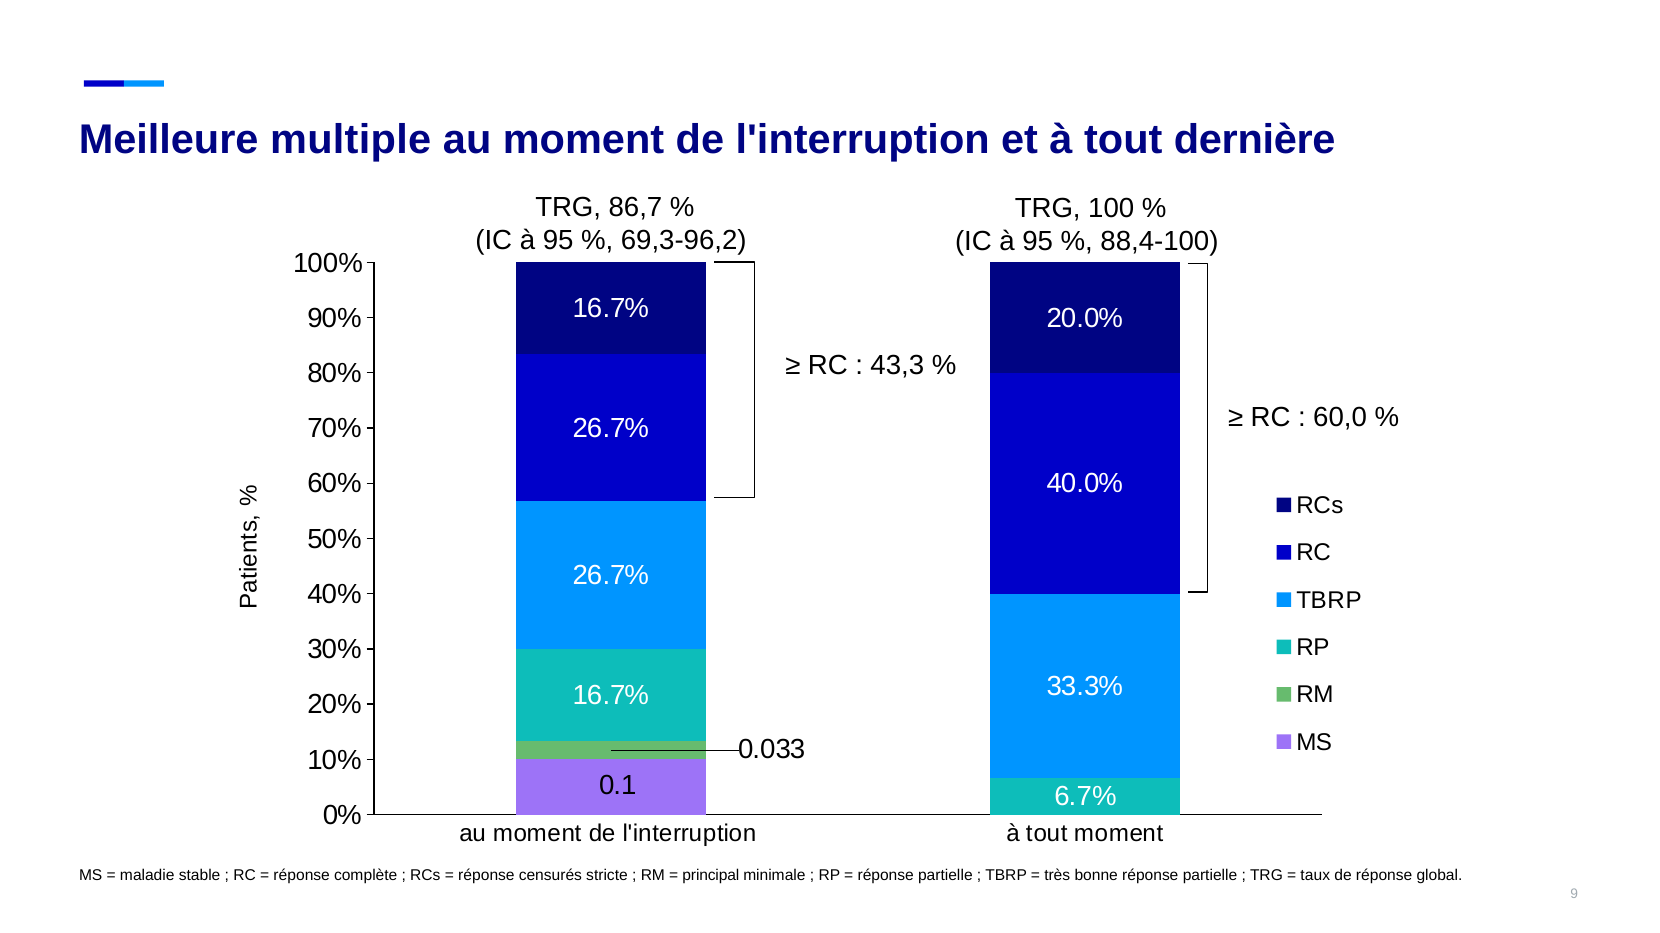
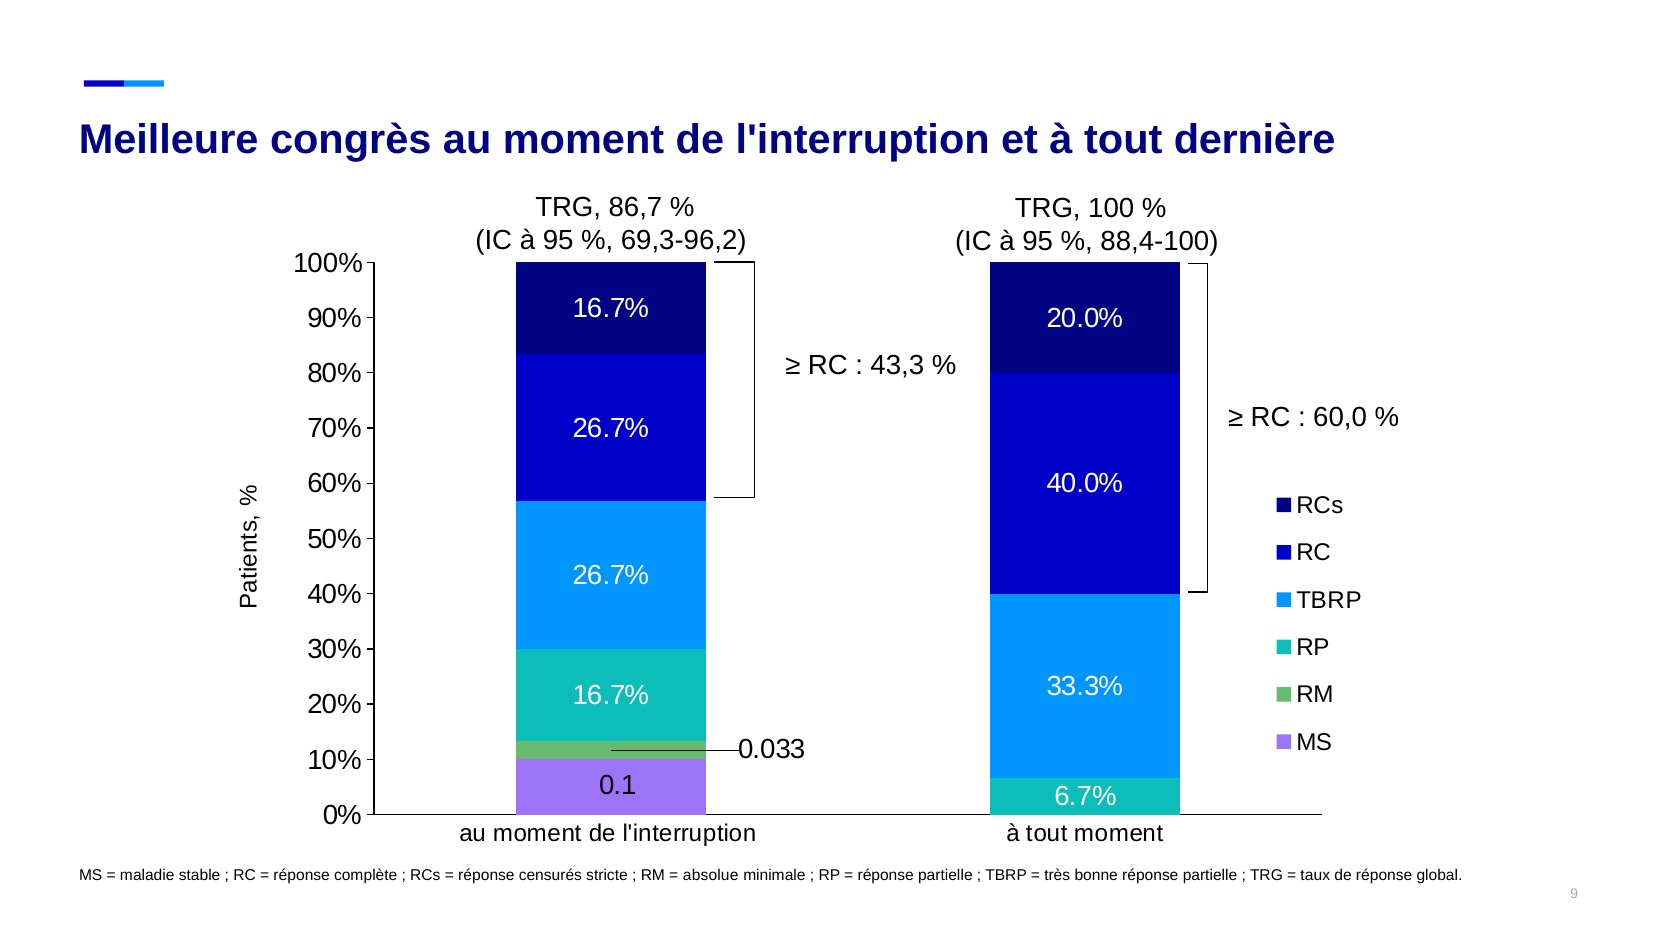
multiple: multiple -> congrès (351, 140)
principal: principal -> absolue (711, 876)
